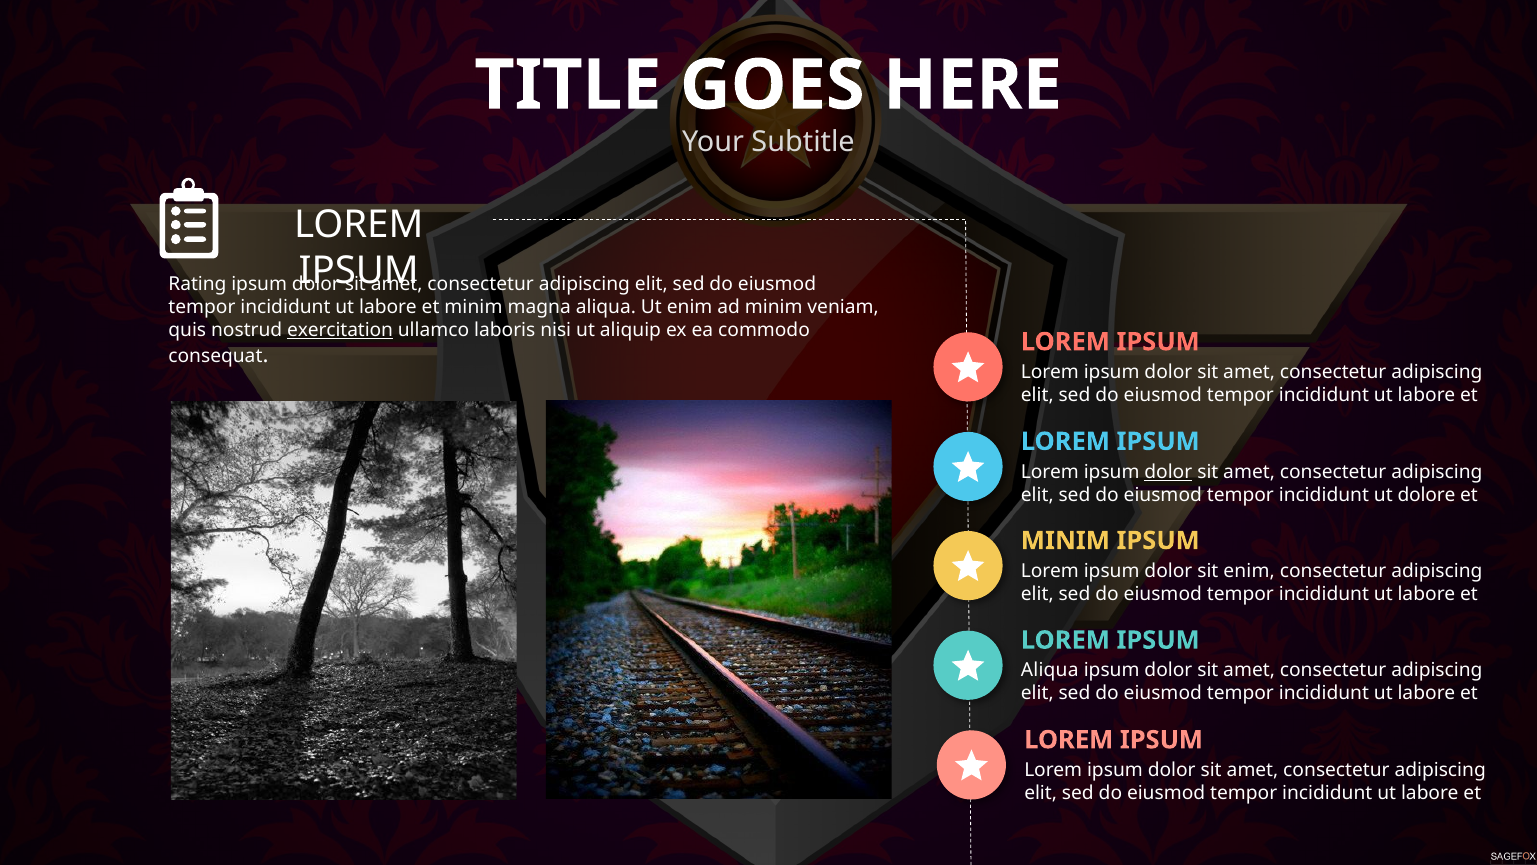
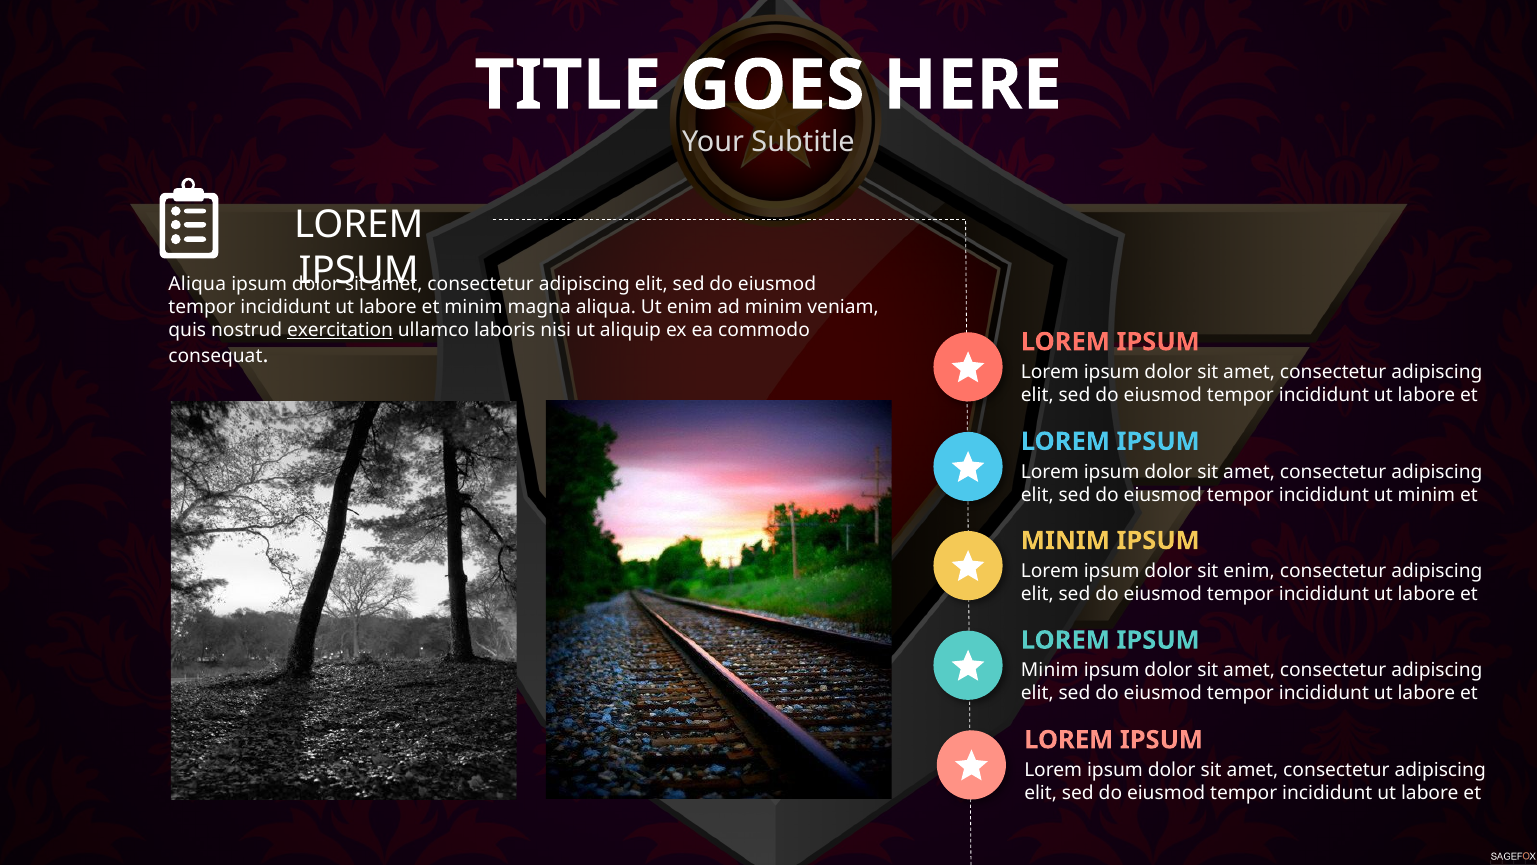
Rating: Rating -> Aliqua (197, 284)
dolor underline: present -> none (1168, 472)
ut dolore: dolore -> minim (1426, 495)
Aliqua: Aliqua -> Minim (1050, 670)
